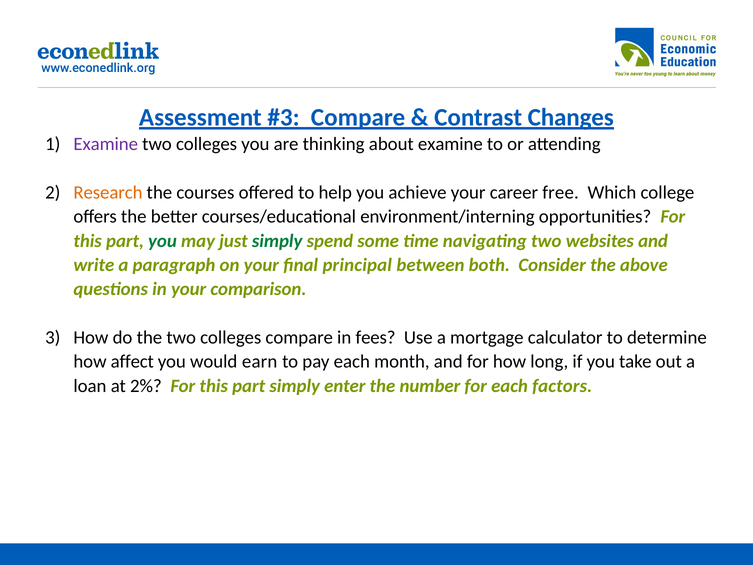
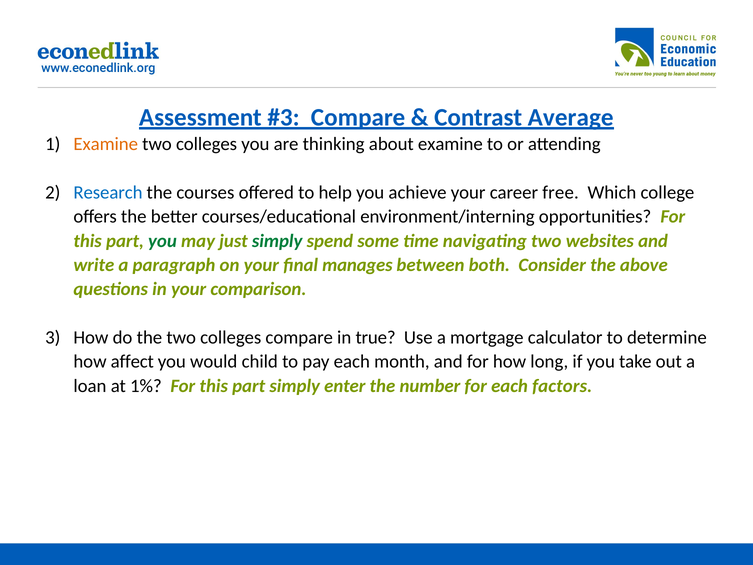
Changes: Changes -> Average (571, 117)
Examine colour: purple -> orange (106, 144)
Research colour: orange -> blue (108, 192)
principal: principal -> manages (357, 265)
fees: fees -> true (376, 337)
earn: earn -> child (260, 362)
2%: 2% -> 1% (146, 386)
